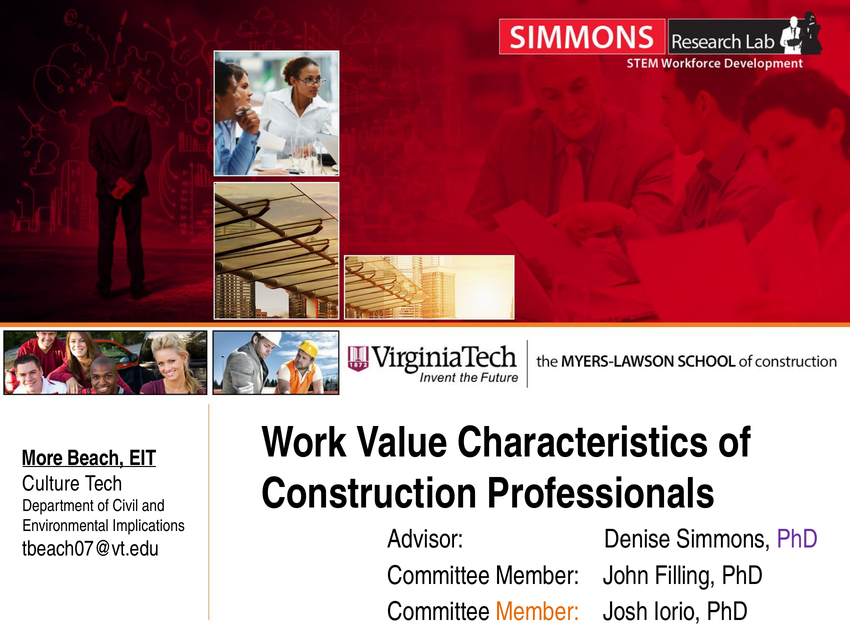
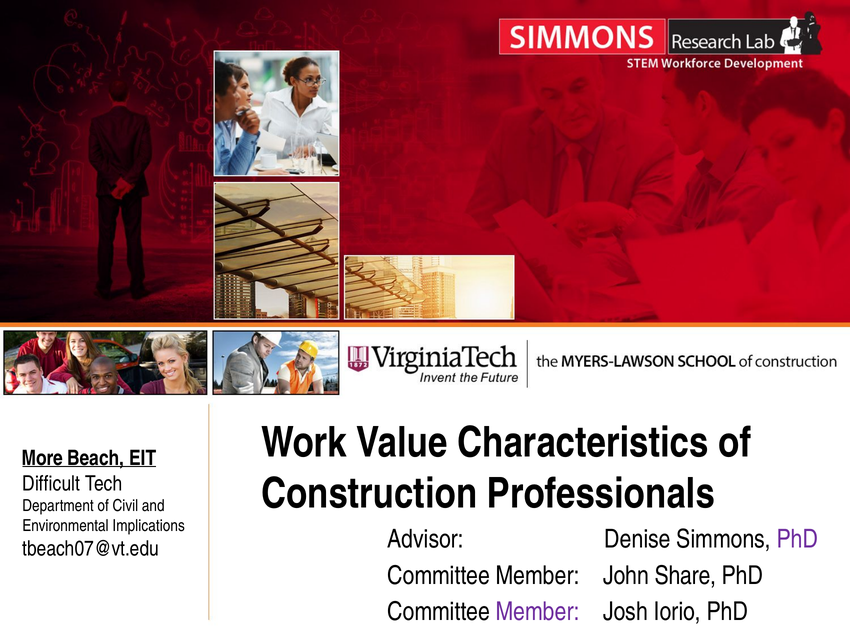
Culture: Culture -> Difficult (51, 484)
Filling: Filling -> Share (686, 576)
Member colour: orange -> purple (538, 612)
